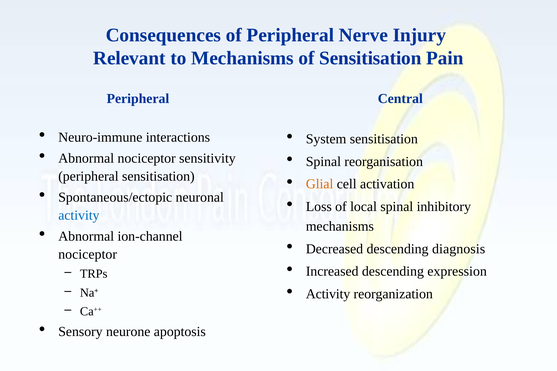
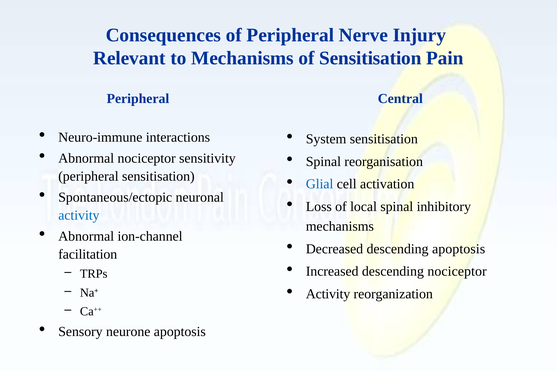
Glial colour: orange -> blue (320, 184)
descending diagnosis: diagnosis -> apoptosis (459, 249)
nociceptor: nociceptor -> facilitation (88, 255)
descending expression: expression -> nociceptor (457, 272)
